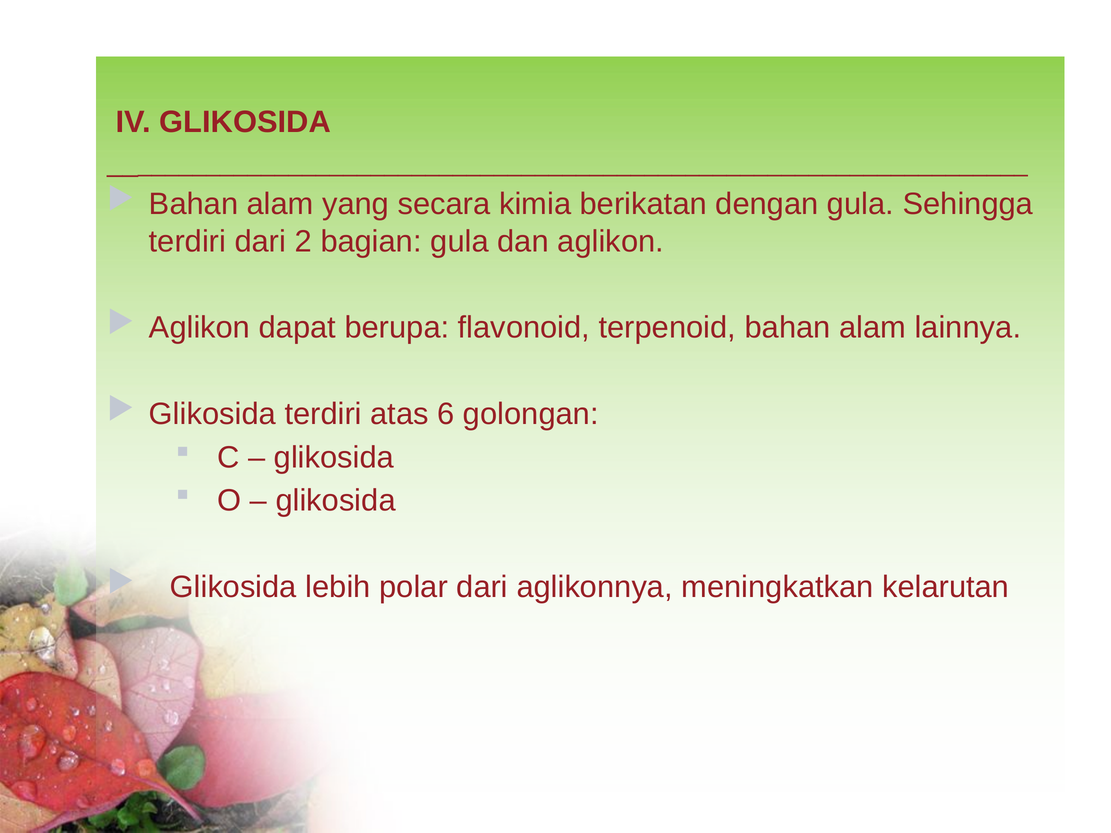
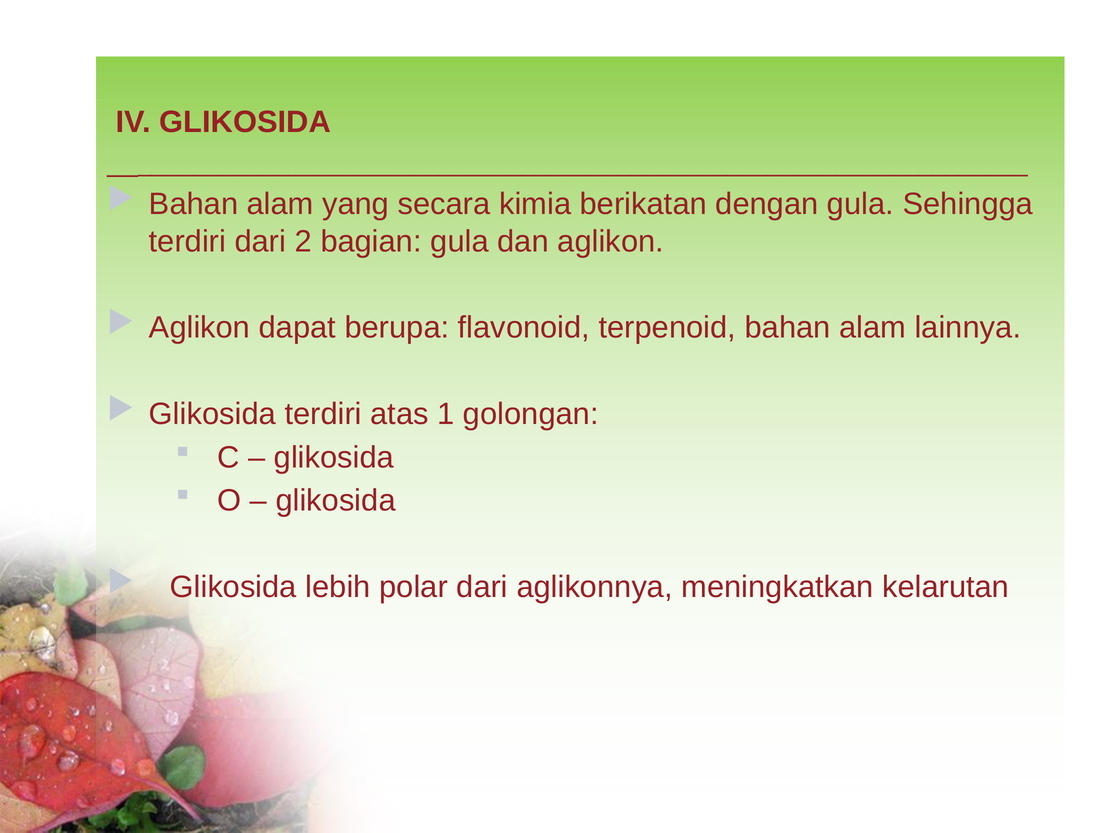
6: 6 -> 1 (446, 414)
